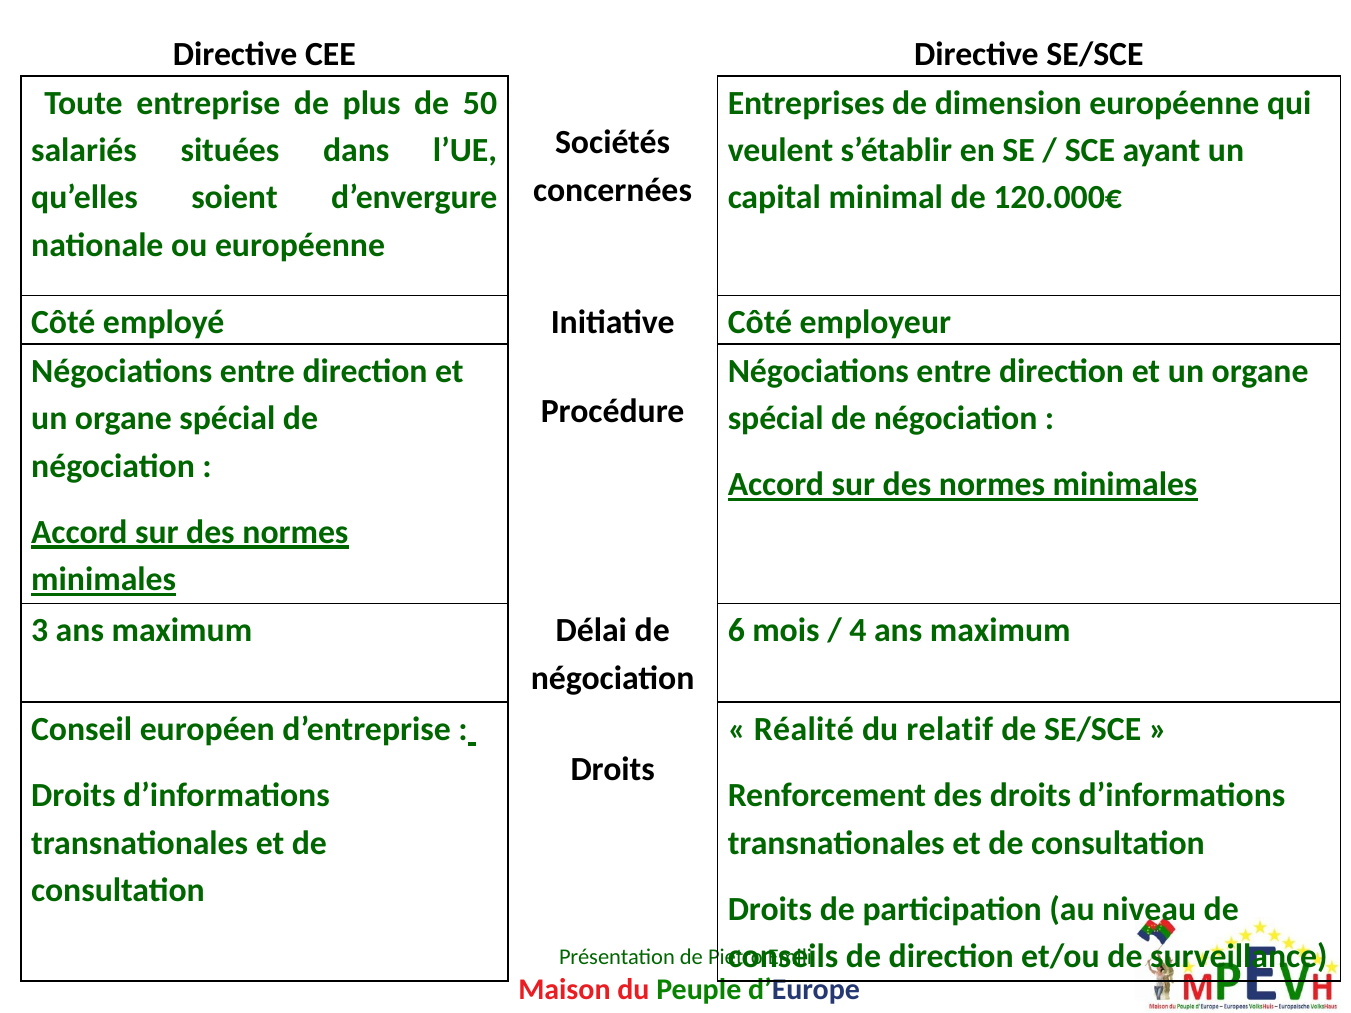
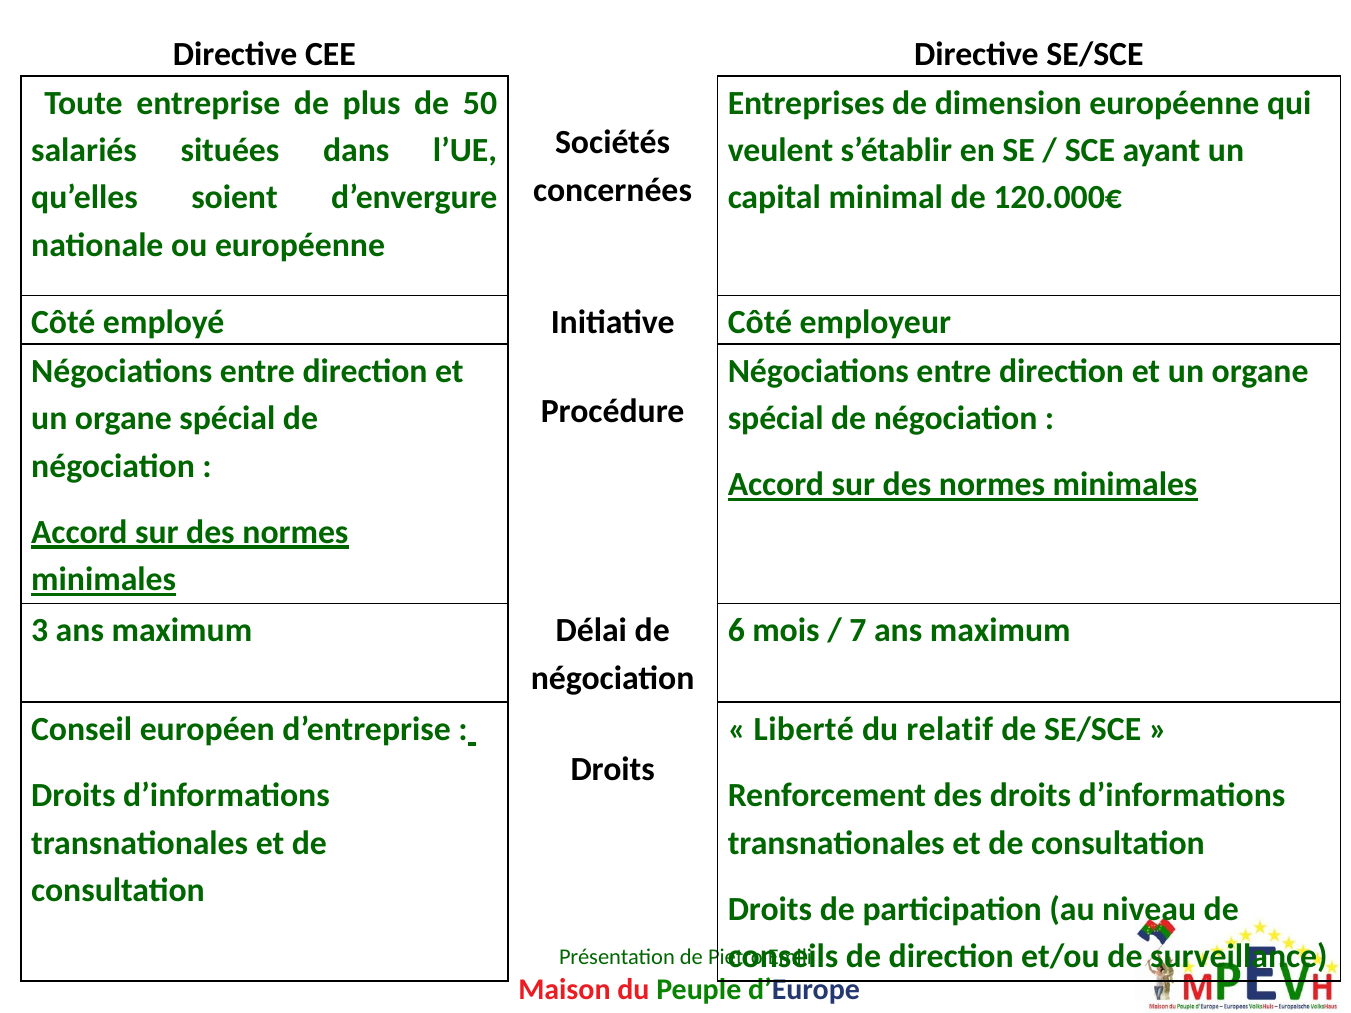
4: 4 -> 7 (858, 631)
Réalité: Réalité -> Liberté (804, 730)
